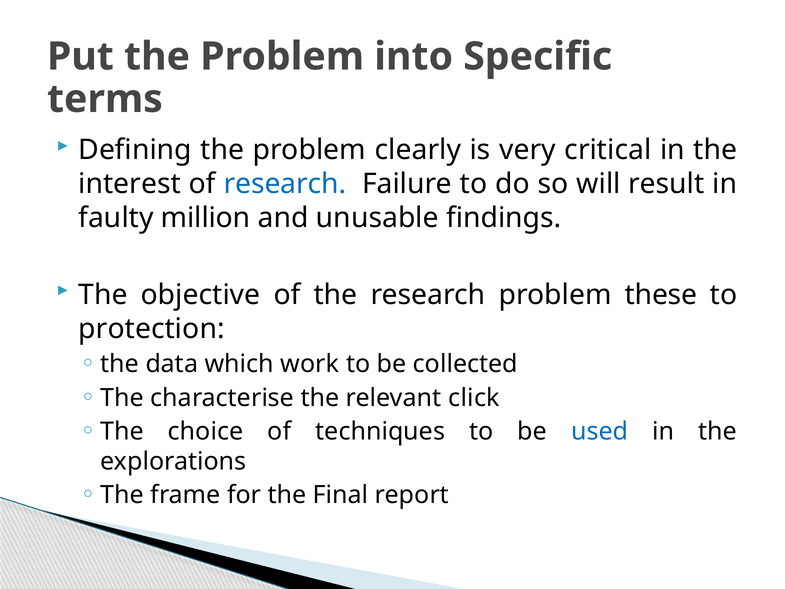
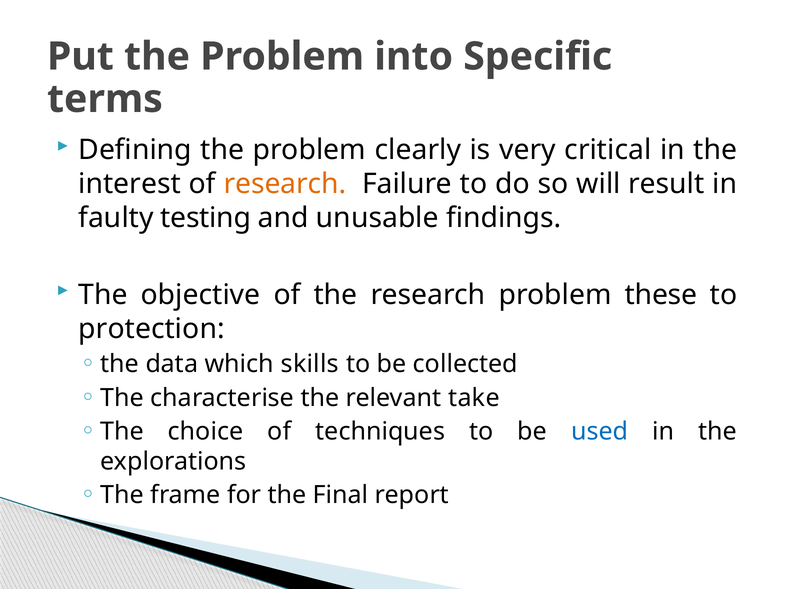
research colour: blue -> orange (285, 184)
million: million -> testing (206, 218)
work: work -> skills (310, 364)
click: click -> take (474, 398)
